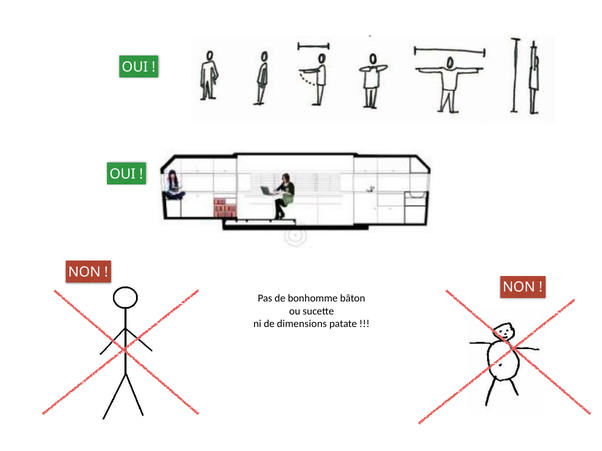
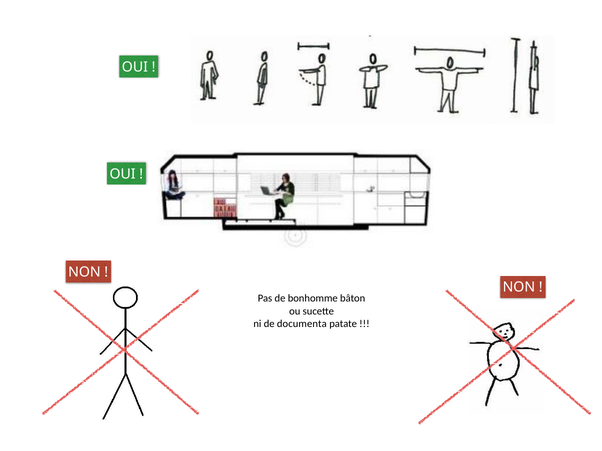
dimensions: dimensions -> documenta (302, 324)
